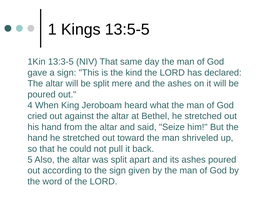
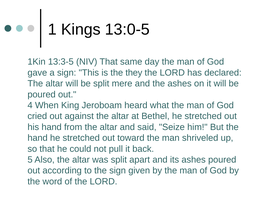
13:5-5: 13:5-5 -> 13:0-5 (127, 29)
kind: kind -> they (134, 72)
